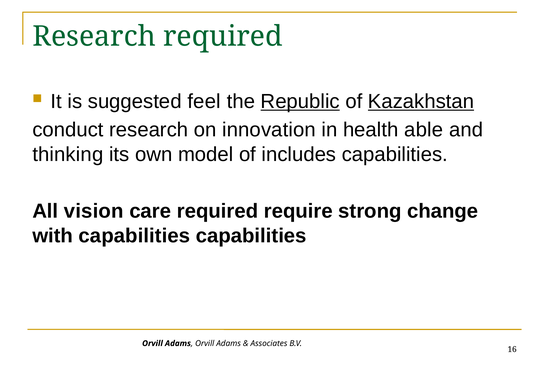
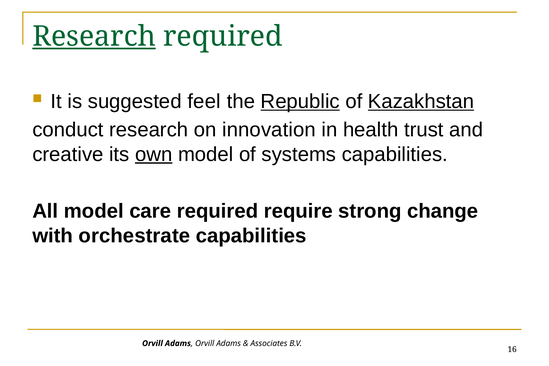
Research underline: none -> present (94, 36)
able: able -> trust (424, 130)
thinking: thinking -> creative (68, 154)
own underline: none -> present (154, 154)
includes: includes -> systems (299, 154)
All vision: vision -> model (94, 211)
with capabilities: capabilities -> orchestrate (134, 236)
